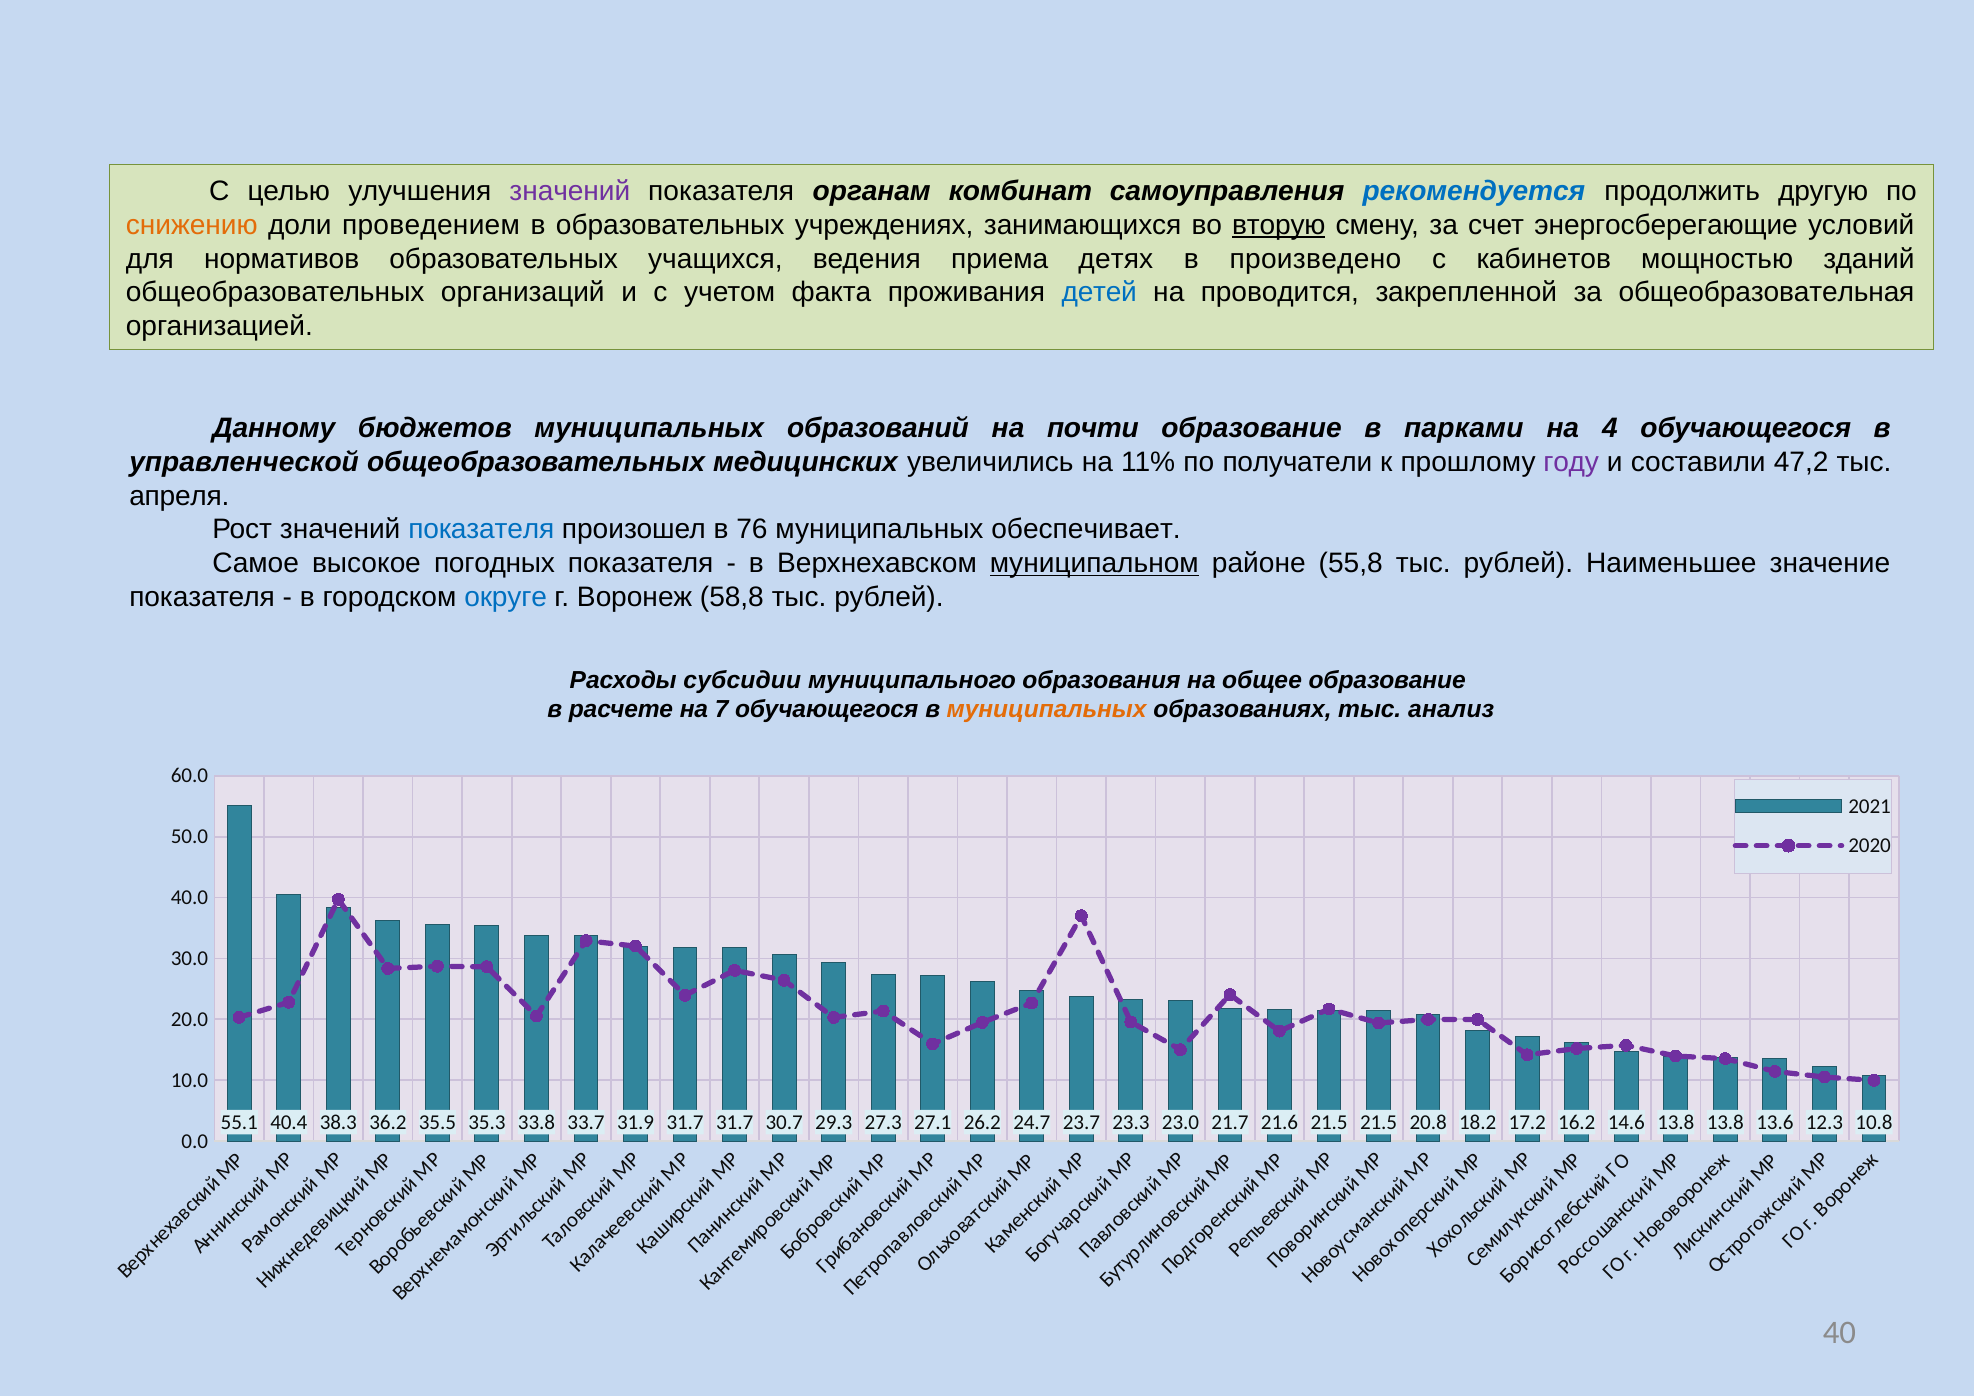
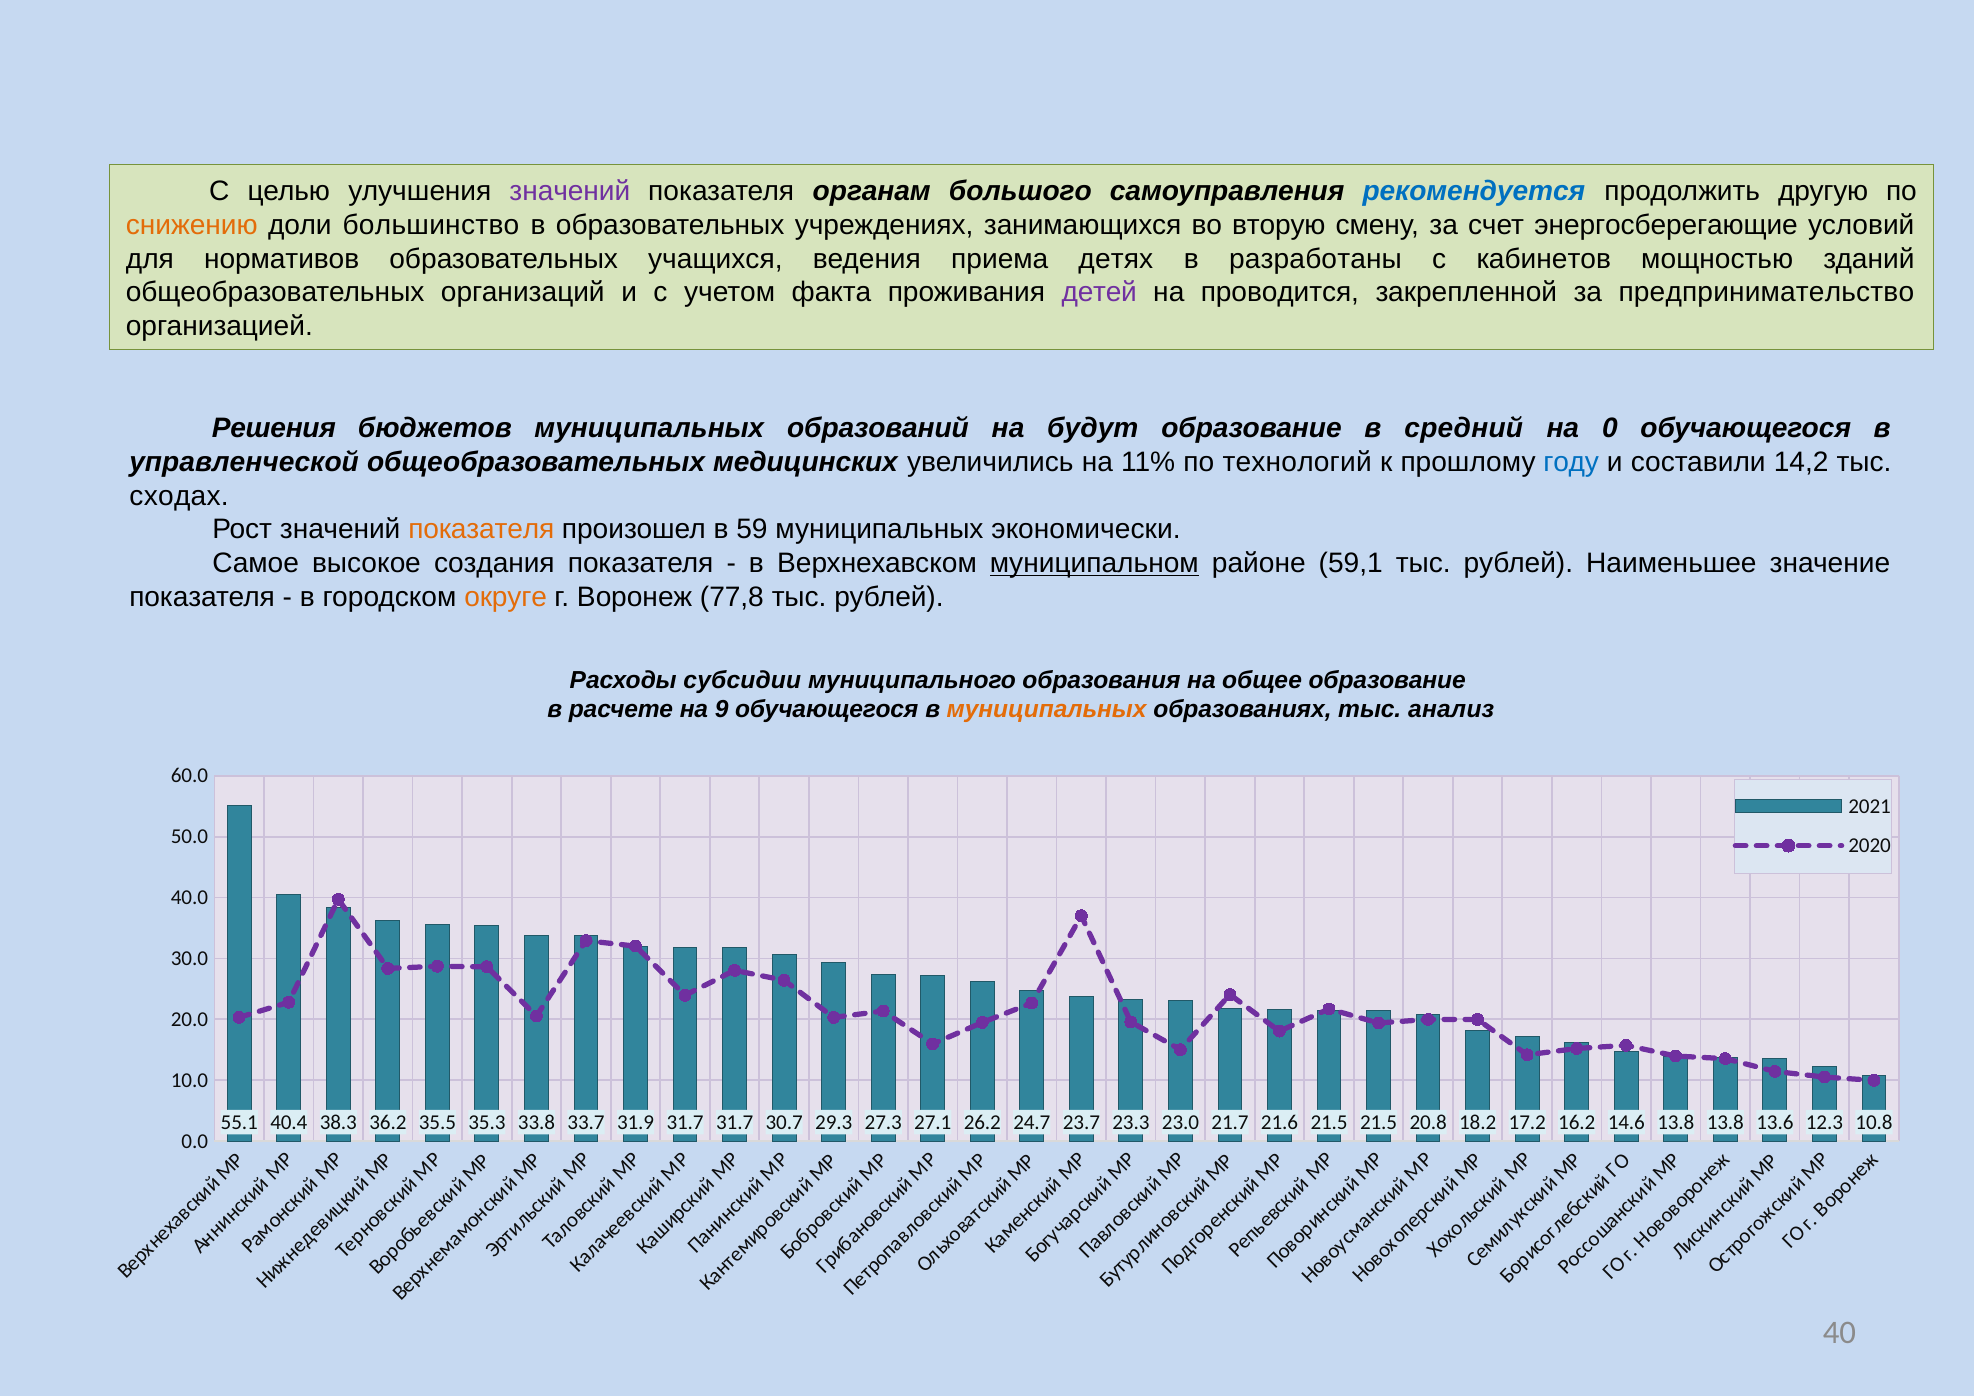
комбинат: комбинат -> большого (1020, 191)
проведением: проведением -> большинство (431, 225)
вторую underline: present -> none (1279, 225)
произведено: произведено -> разработаны (1316, 259)
детей colour: blue -> purple (1099, 293)
общеобразовательная: общеобразовательная -> предпринимательство (1766, 293)
Данному: Данному -> Решения (274, 428)
почти: почти -> будут (1093, 428)
парками: парками -> средний (1464, 428)
4: 4 -> 0 (1610, 428)
получатели: получатели -> технологий (1297, 462)
году colour: purple -> blue (1571, 462)
47,2: 47,2 -> 14,2 (1801, 462)
апреля: апреля -> сходах (179, 496)
показателя colour: blue -> orange (481, 529)
76: 76 -> 59 (752, 529)
обеспечивает: обеспечивает -> экономически (1086, 529)
погодных: погодных -> создания (494, 563)
55,8: 55,8 -> 59,1 (1351, 563)
округе colour: blue -> orange (506, 597)
58,8: 58,8 -> 77,8 (732, 597)
7: 7 -> 9 (722, 710)
